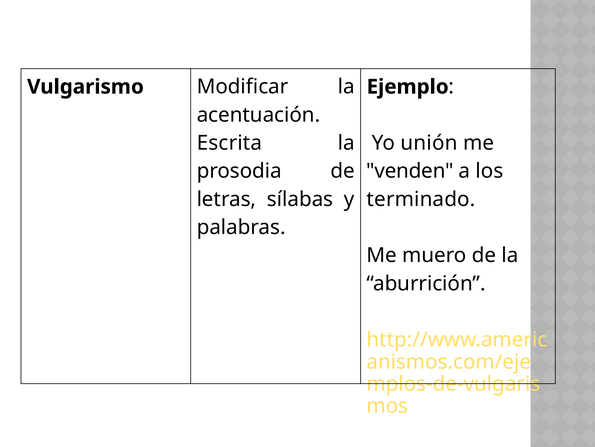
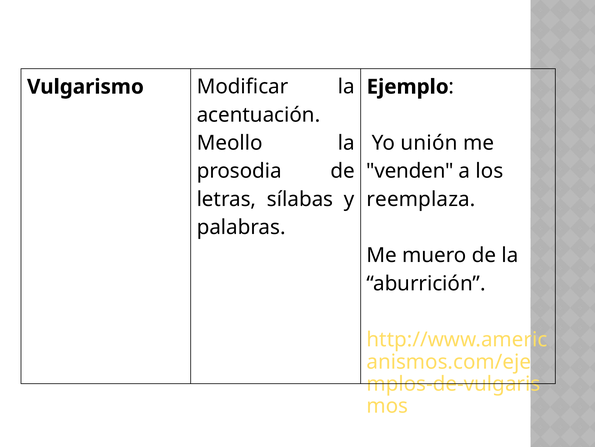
Escrita: Escrita -> Meollo (230, 143)
terminado: terminado -> reemplaza (421, 199)
